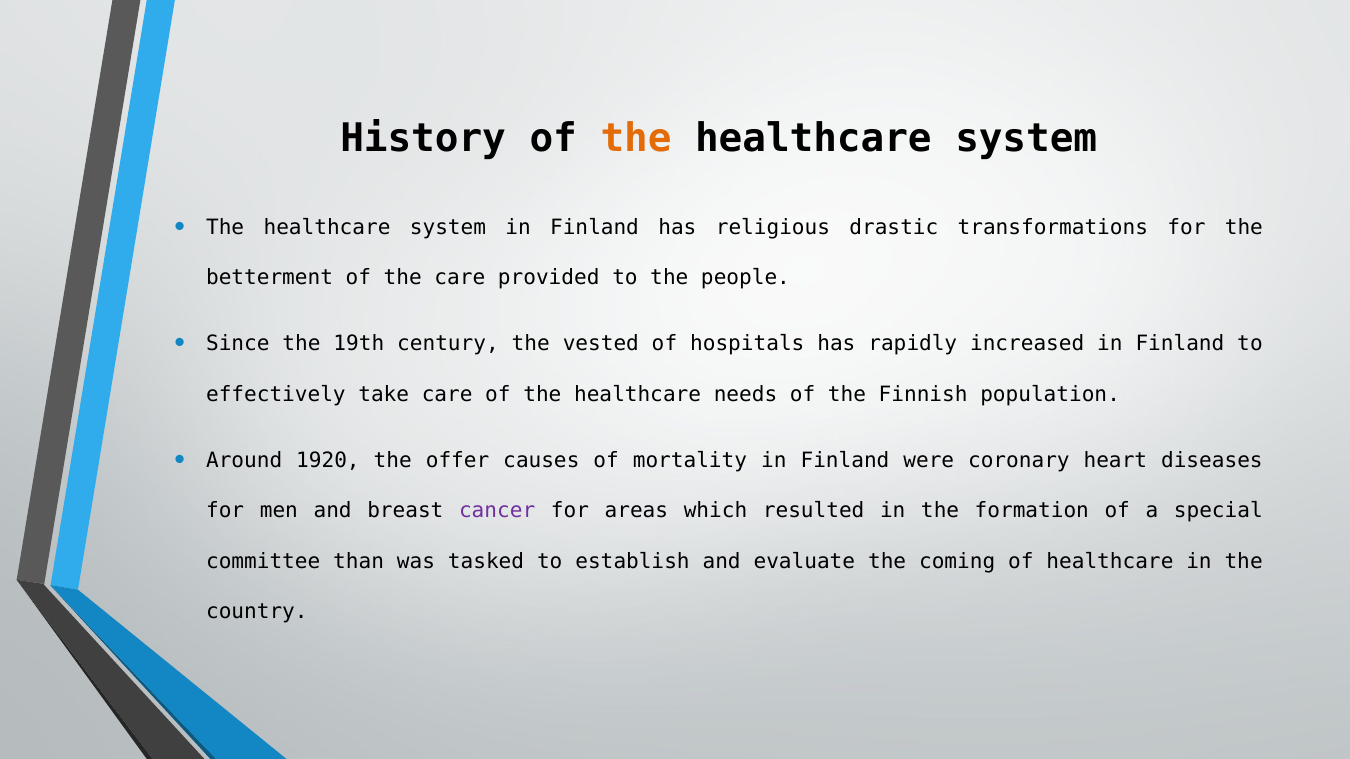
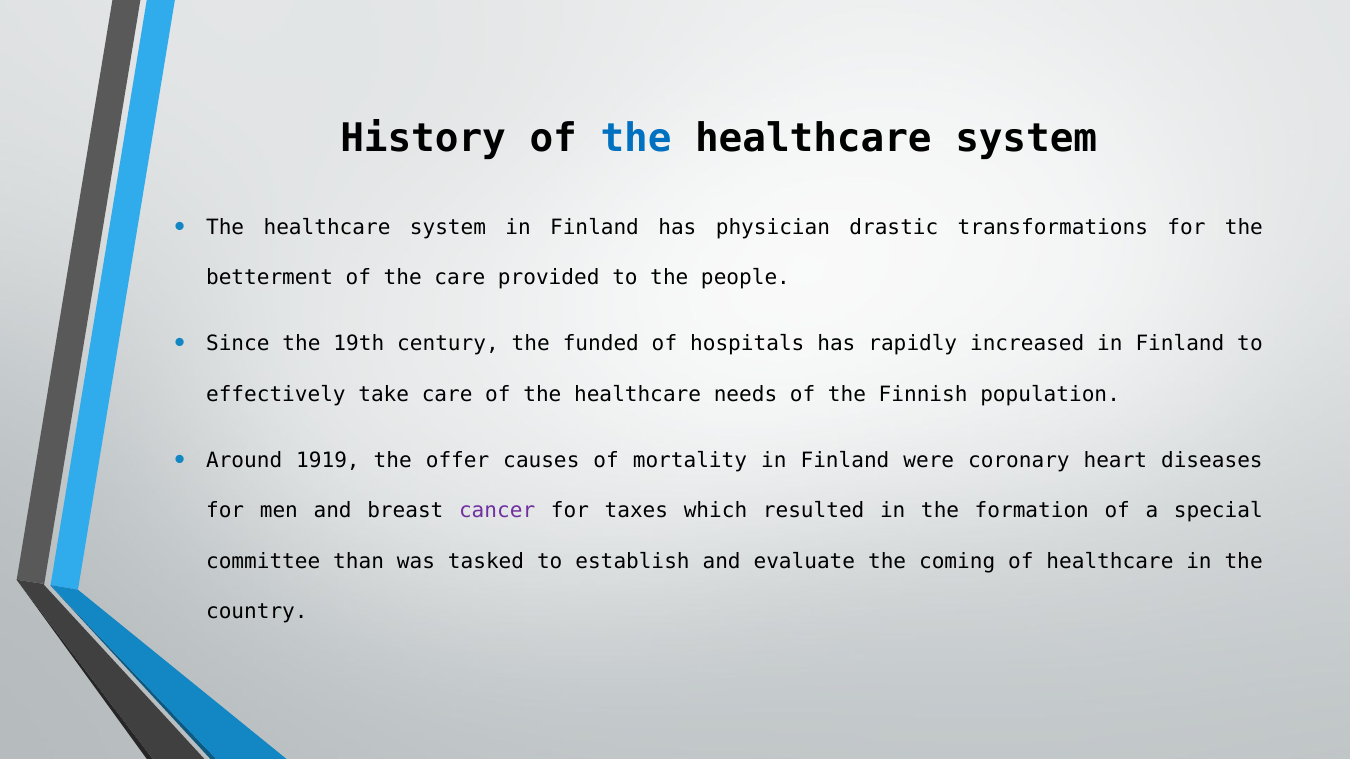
the colour: orange -> blue (636, 139)
religious: religious -> physician (773, 228)
vested: vested -> funded (601, 344)
1920: 1920 -> 1919 (328, 460)
areas: areas -> taxes (636, 511)
